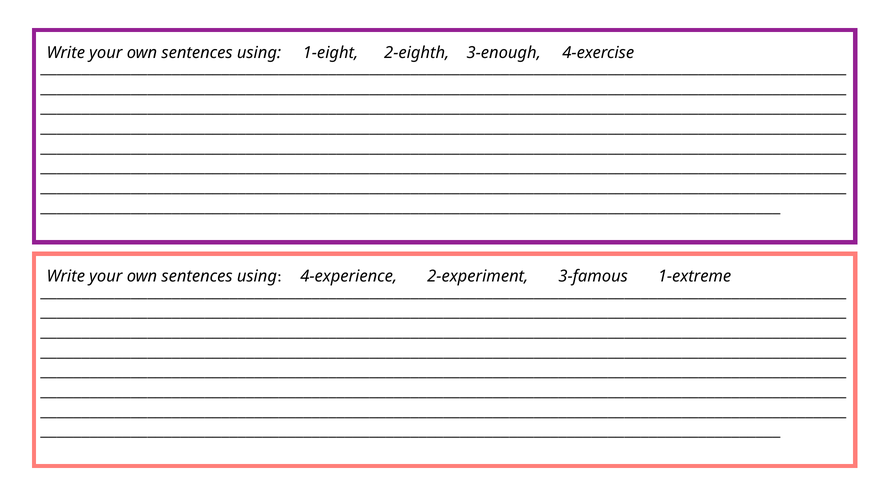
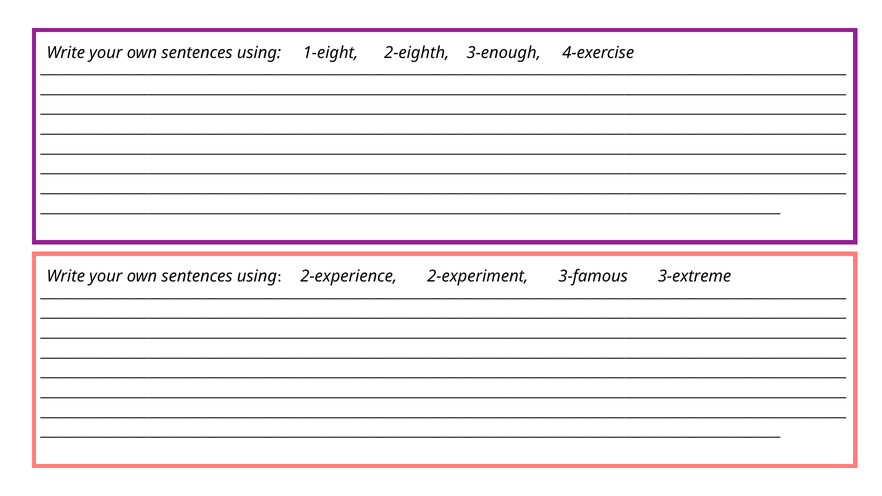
4-experience: 4-experience -> 2-experience (349, 277)
1-extreme: 1-extreme -> 3-extreme (695, 277)
